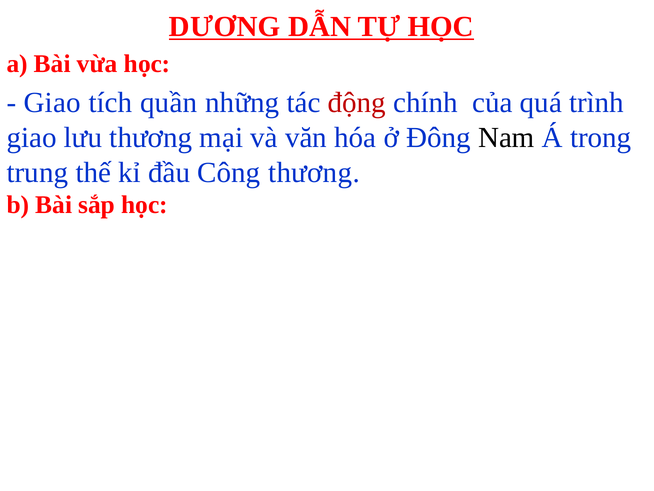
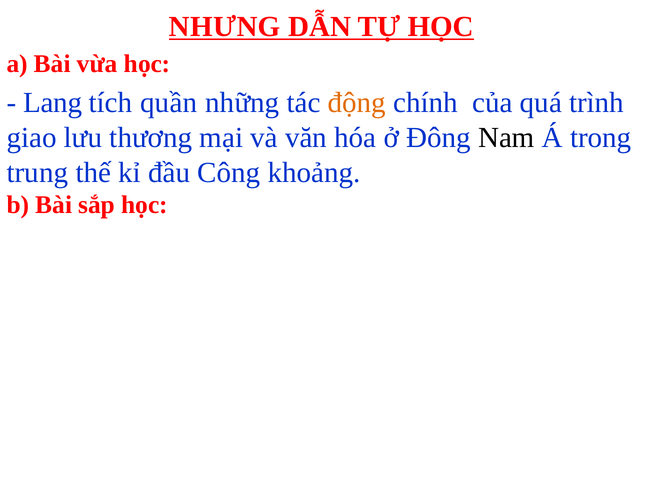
DƯƠNG: DƯƠNG -> NHƯNG (225, 27)
Giao: Giao -> Lang (53, 103)
động colour: red -> orange (357, 103)
Công thương: thương -> khoảng (314, 172)
